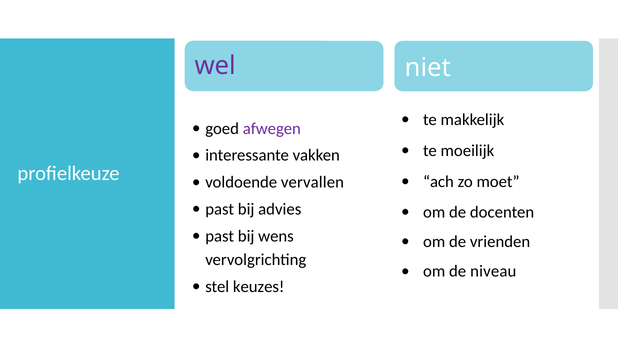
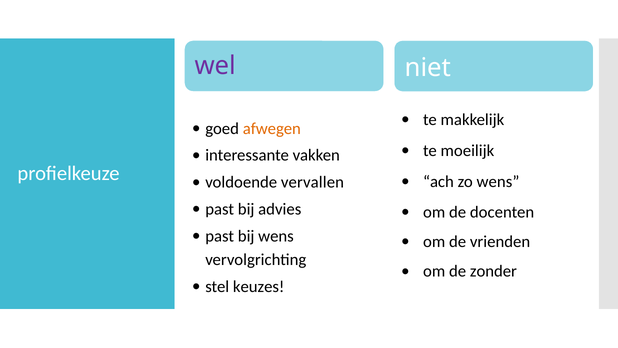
afwegen colour: purple -> orange (272, 128)
zo moet: moet -> wens (498, 181)
niveau: niveau -> zonder (493, 271)
